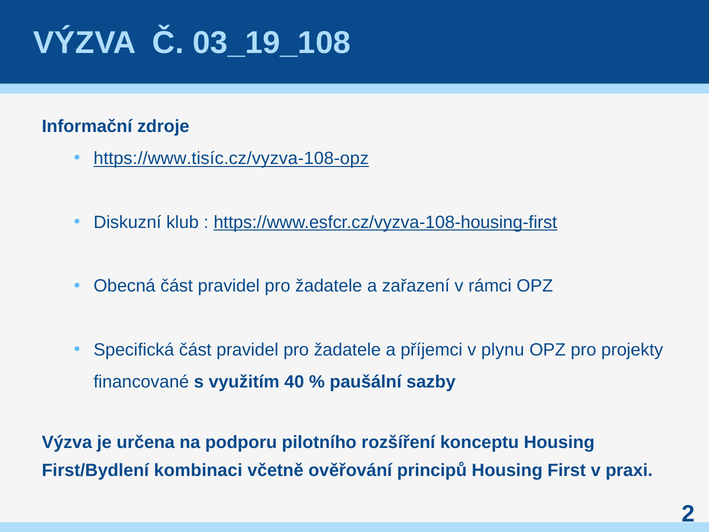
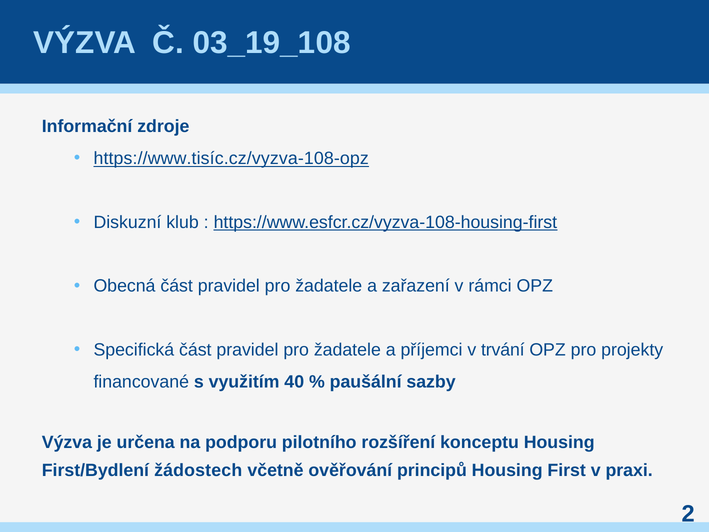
plynu: plynu -> trvání (503, 350)
kombinaci: kombinaci -> žádostech (198, 470)
